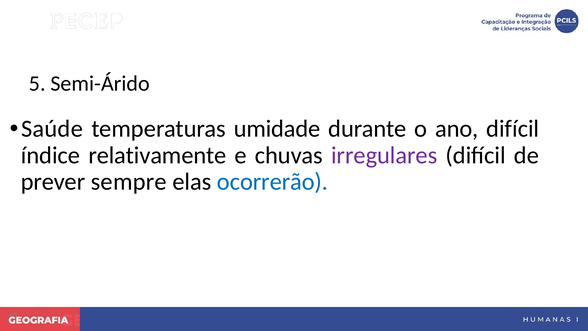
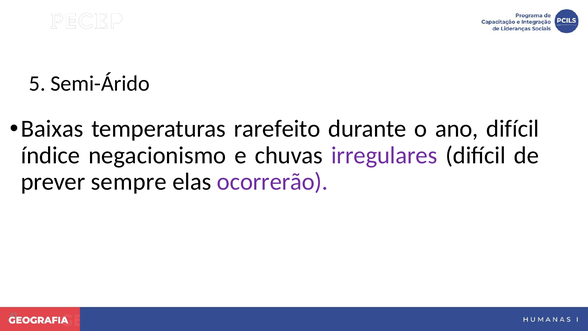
Saúde: Saúde -> Baixas (52, 129)
umidade: umidade -> rarefeito (277, 129)
relativamente: relativamente -> negacionismo (157, 155)
ocorrerão colour: blue -> purple (273, 182)
